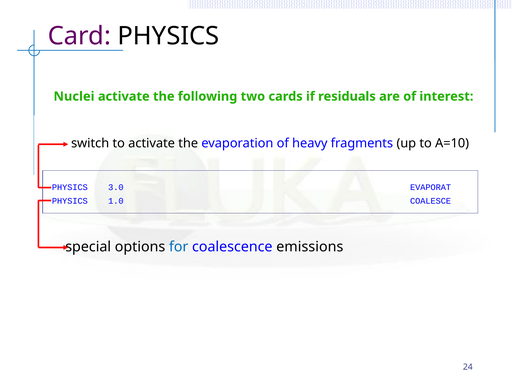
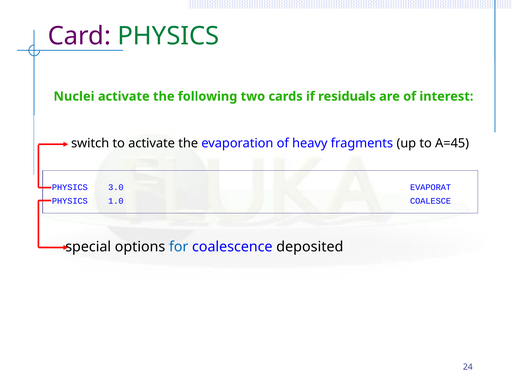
PHYSICS colour: black -> green (168, 36)
A=10: A=10 -> A=45 (452, 143)
emissions: emissions -> deposited (310, 247)
